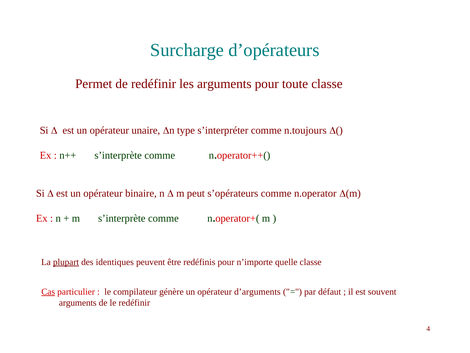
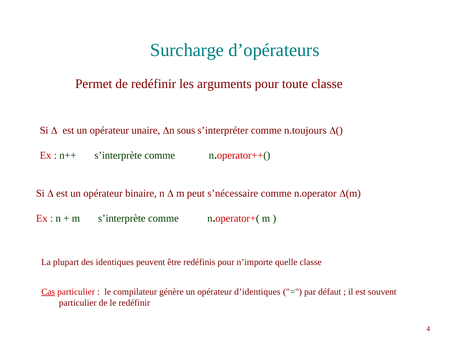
type: type -> sous (186, 130)
s’opérateurs: s’opérateurs -> s’nécessaire (233, 193)
plupart underline: present -> none (66, 262)
d’arguments: d’arguments -> d’identiques (257, 291)
arguments: arguments -> particulier (78, 302)
